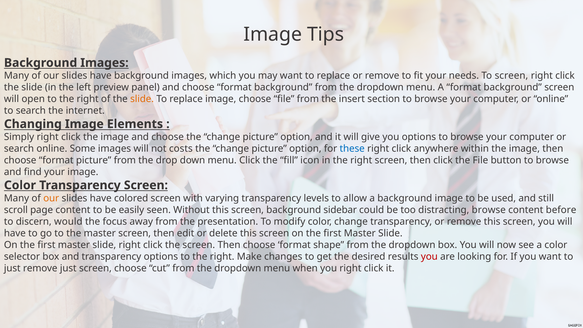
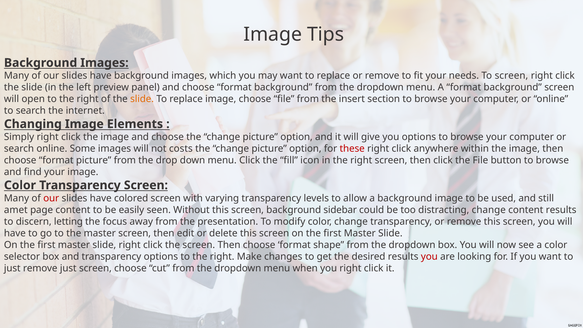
these colour: blue -> red (352, 149)
our colour: orange -> red (51, 198)
scroll: scroll -> amet (16, 210)
distracting browse: browse -> change (489, 210)
content before: before -> results (561, 210)
would: would -> letting (68, 221)
